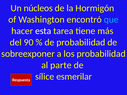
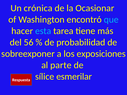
núcleos: núcleos -> crónica (38, 8)
Hormigón: Hormigón -> Ocasionar (95, 8)
esta colour: white -> light blue (43, 31)
90: 90 -> 56 (29, 42)
los probabilidad: probabilidad -> exposiciones (101, 54)
